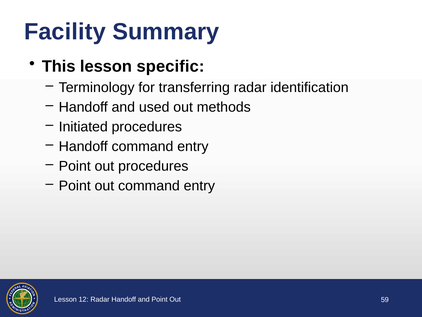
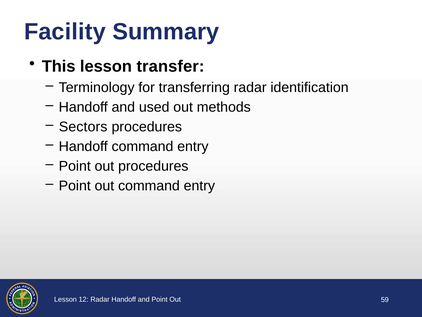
specific: specific -> transfer (170, 66)
Initiated: Initiated -> Sectors (83, 127)
